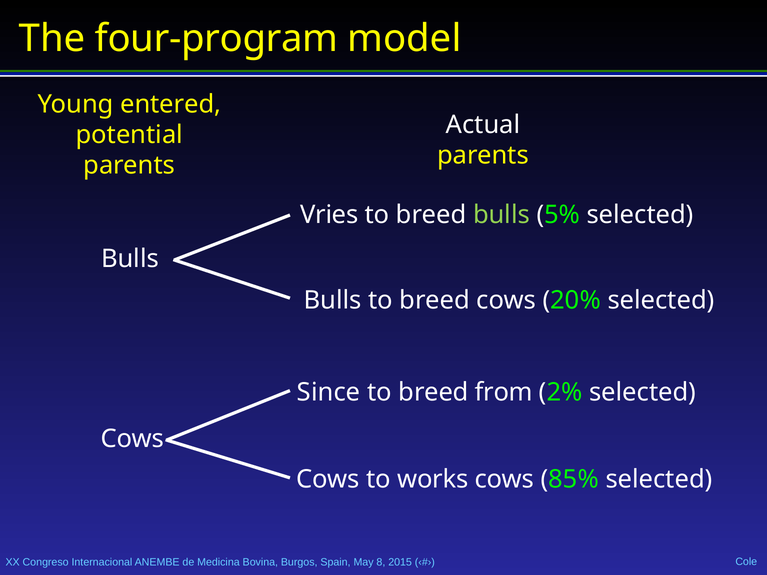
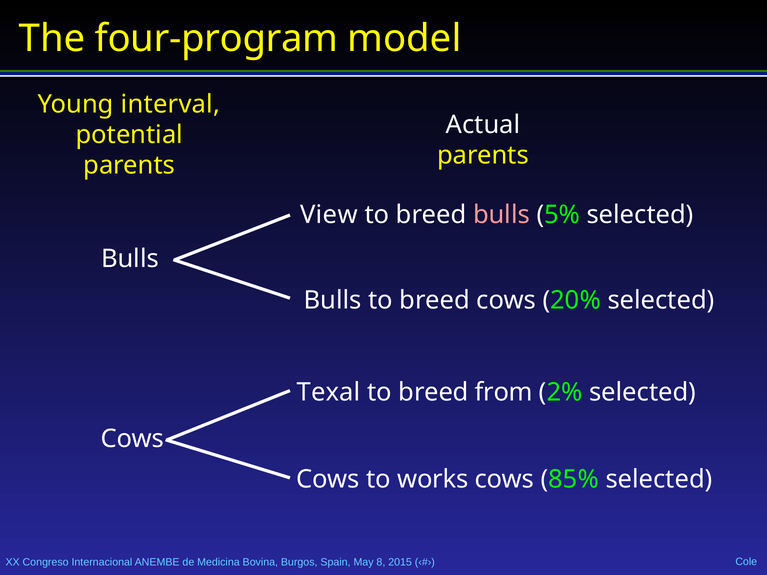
entered: entered -> interval (170, 104)
Vries: Vries -> View (329, 215)
bulls colour: light green -> pink (501, 215)
Since: Since -> Texal (329, 392)
